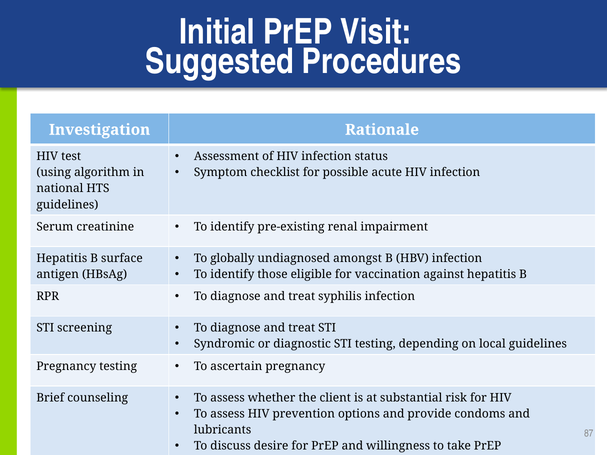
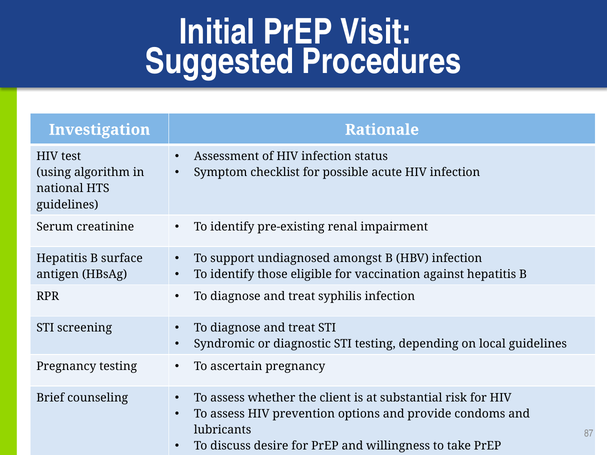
globally: globally -> support (232, 258)
